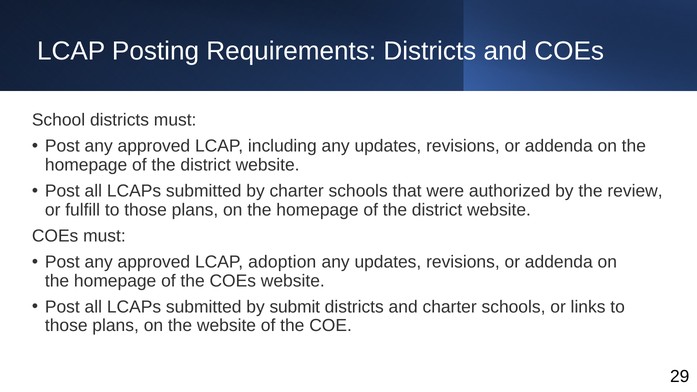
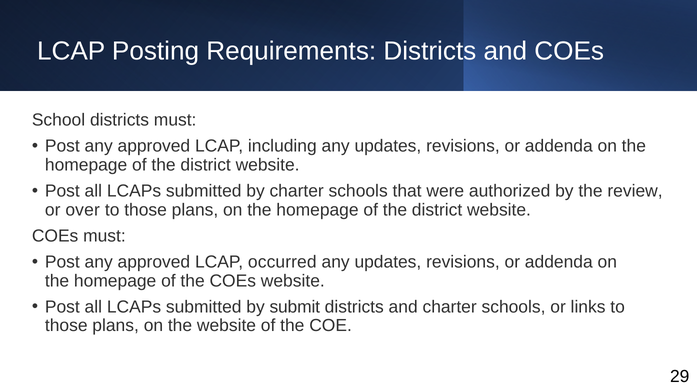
fulfill: fulfill -> over (83, 210)
adoption: adoption -> occurred (282, 262)
